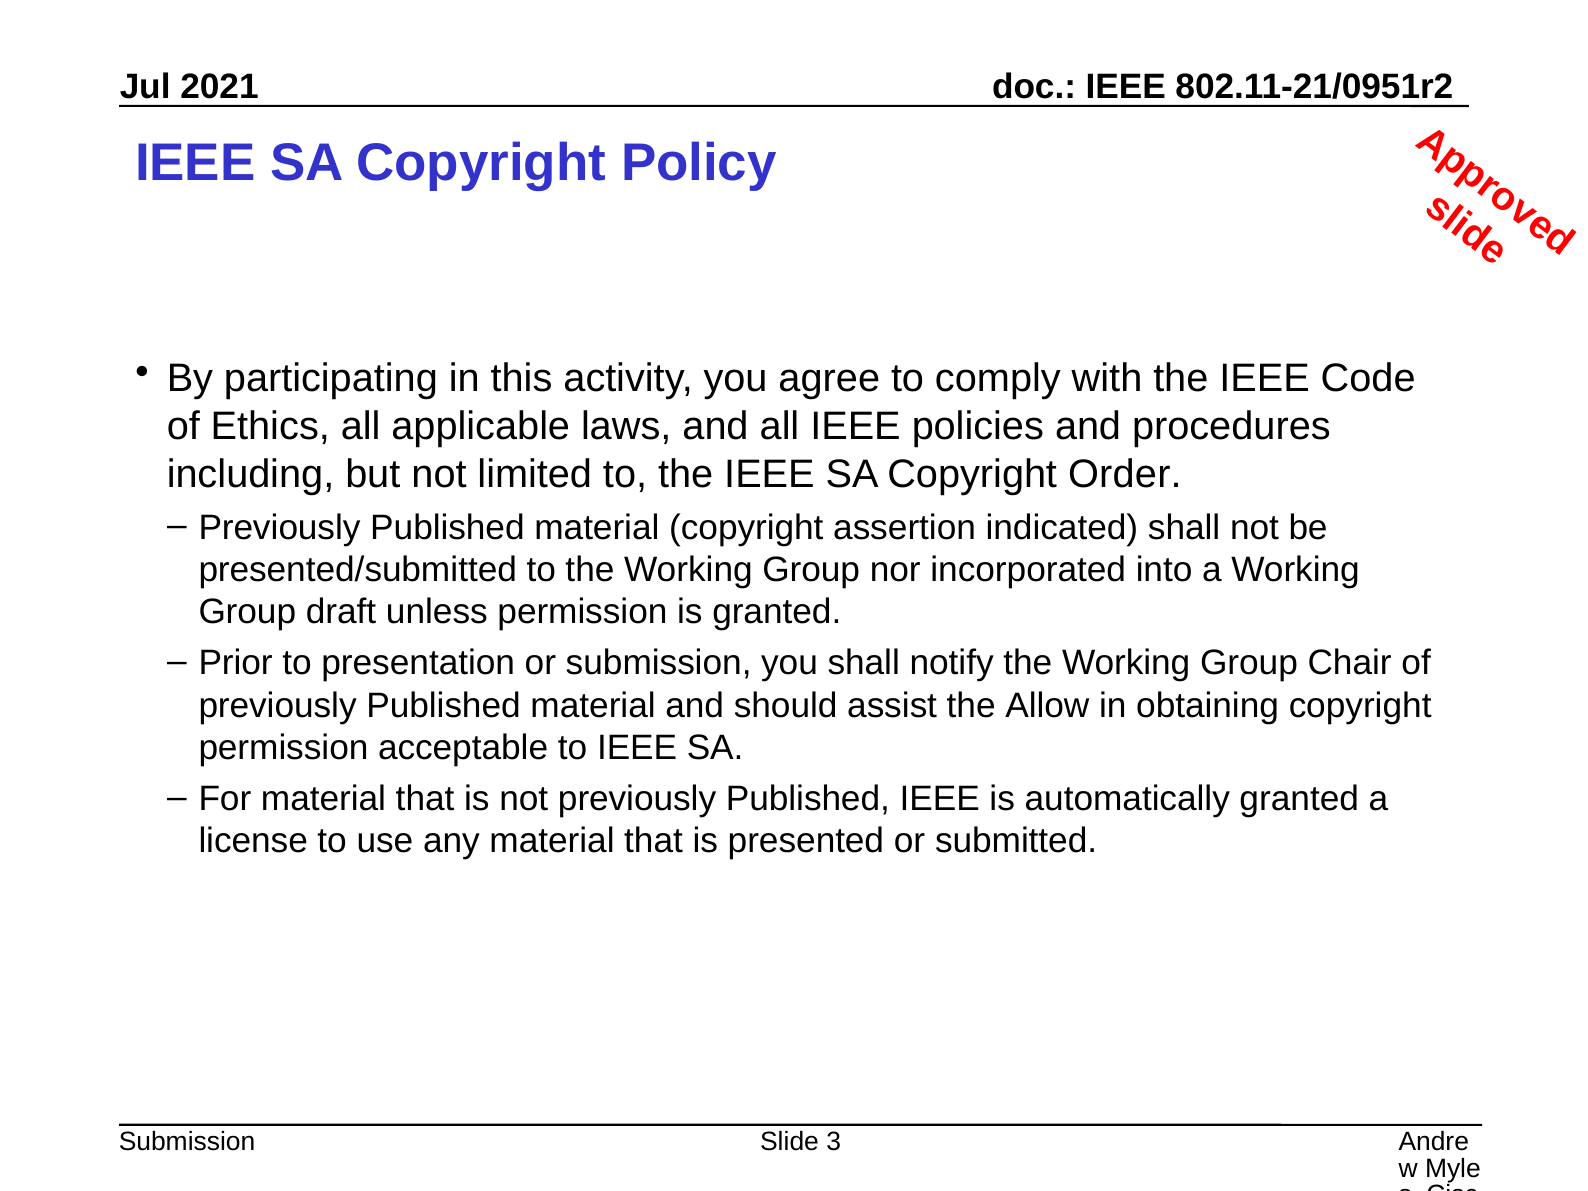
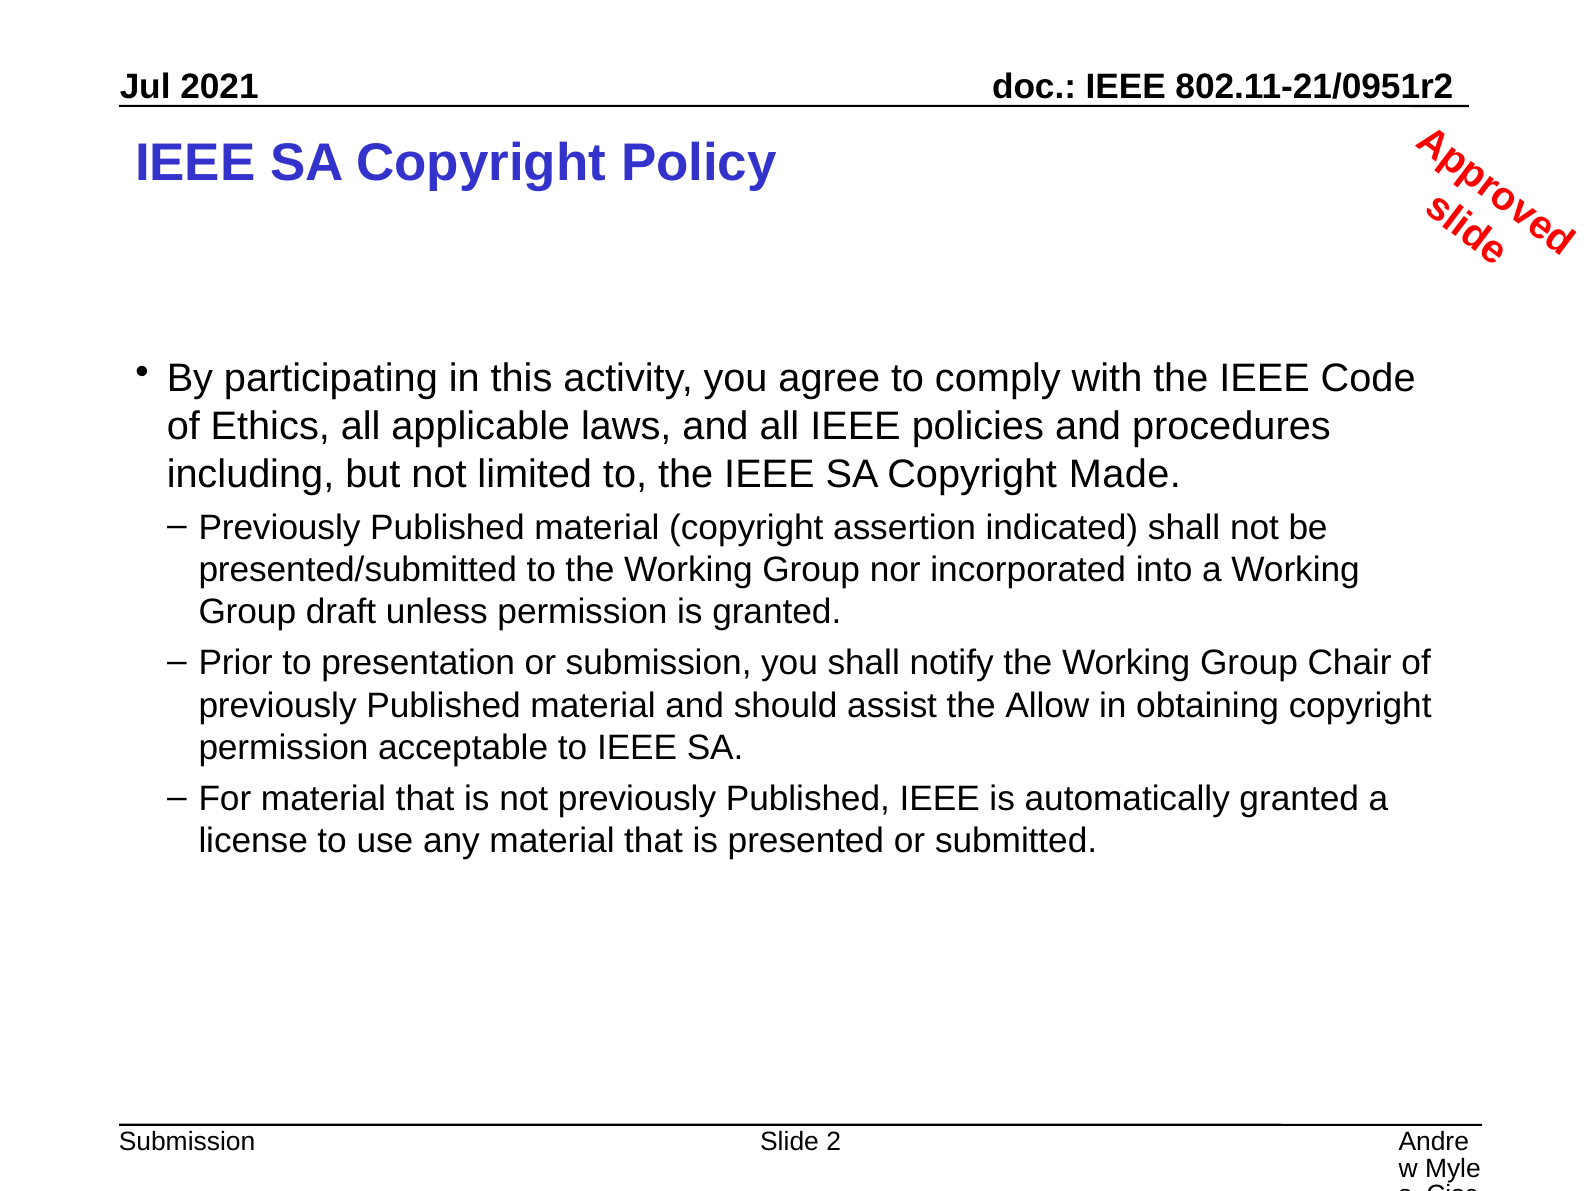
Order: Order -> Made (1125, 474)
3: 3 -> 2 (834, 1142)
